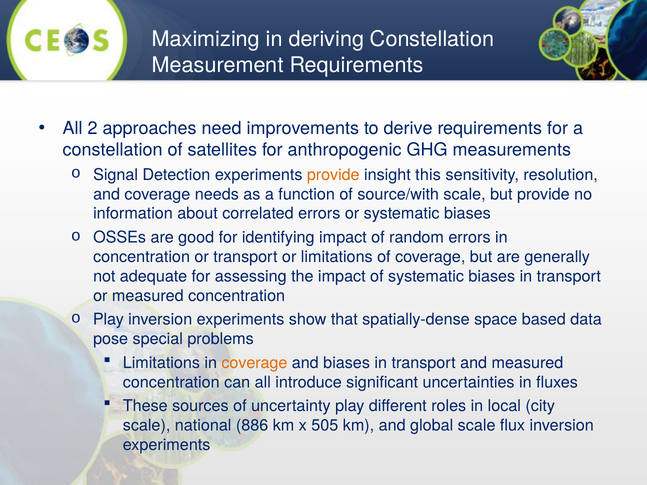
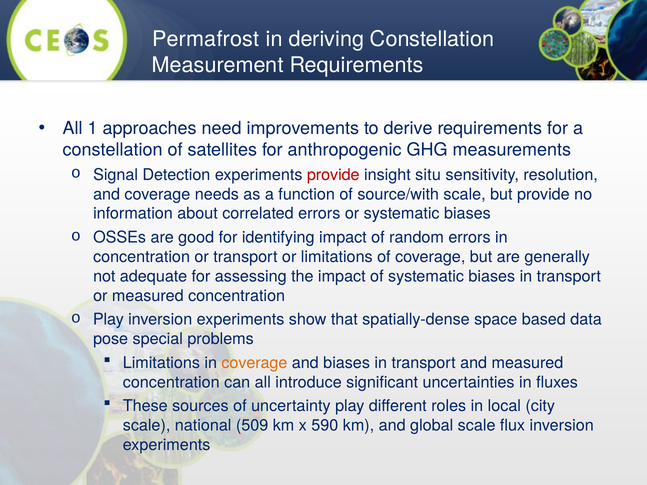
Maximizing: Maximizing -> Permafrost (206, 39)
2: 2 -> 1 (93, 128)
provide colour: orange -> red (333, 175)
this: this -> situ (428, 175)
886: 886 -> 509 (252, 426)
505: 505 -> 590 (325, 426)
